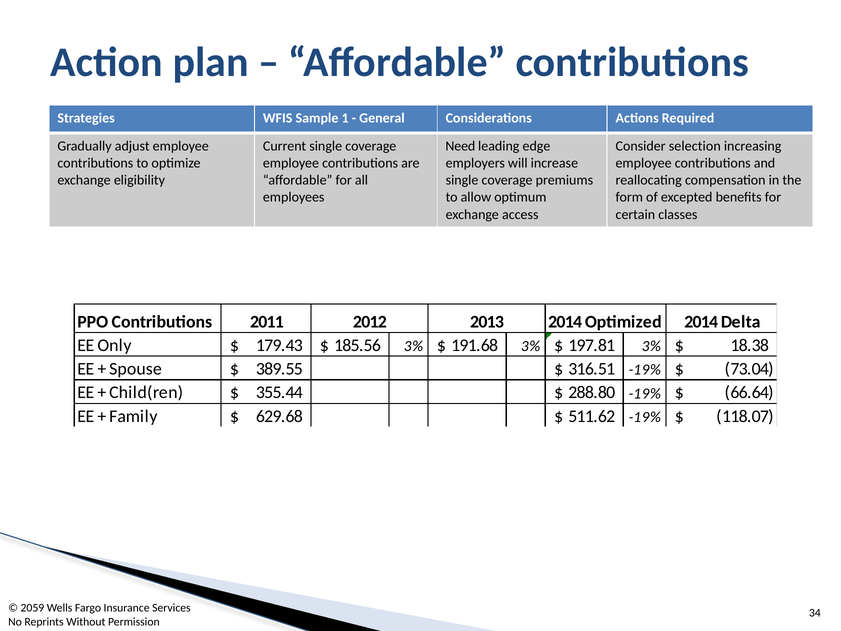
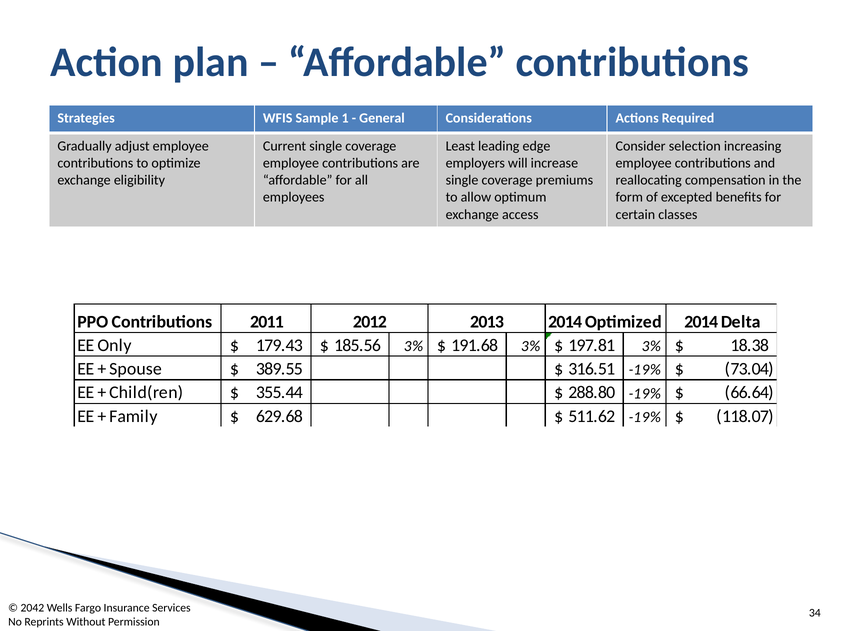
Need: Need -> Least (460, 146)
2059: 2059 -> 2042 (32, 608)
